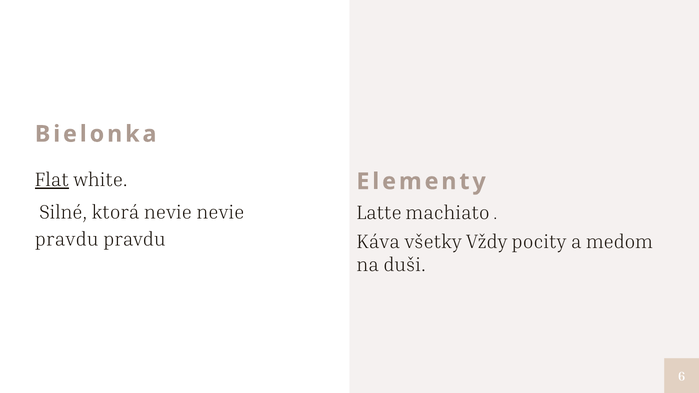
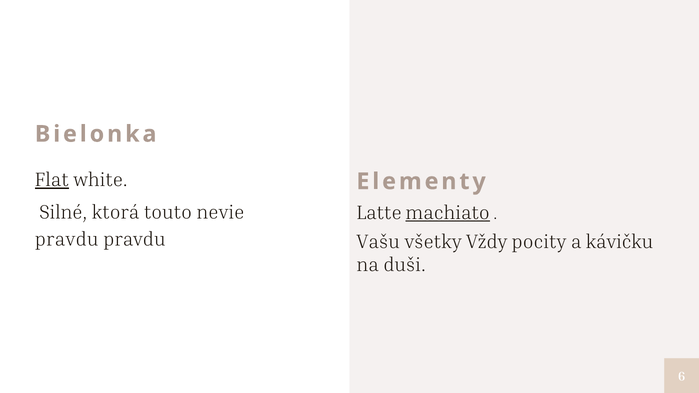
ktorá nevie: nevie -> touto (168, 213)
machiato underline: none -> present (448, 213)
Káva: Káva -> Vašu (378, 242)
medom: medom -> kávičku (619, 242)
